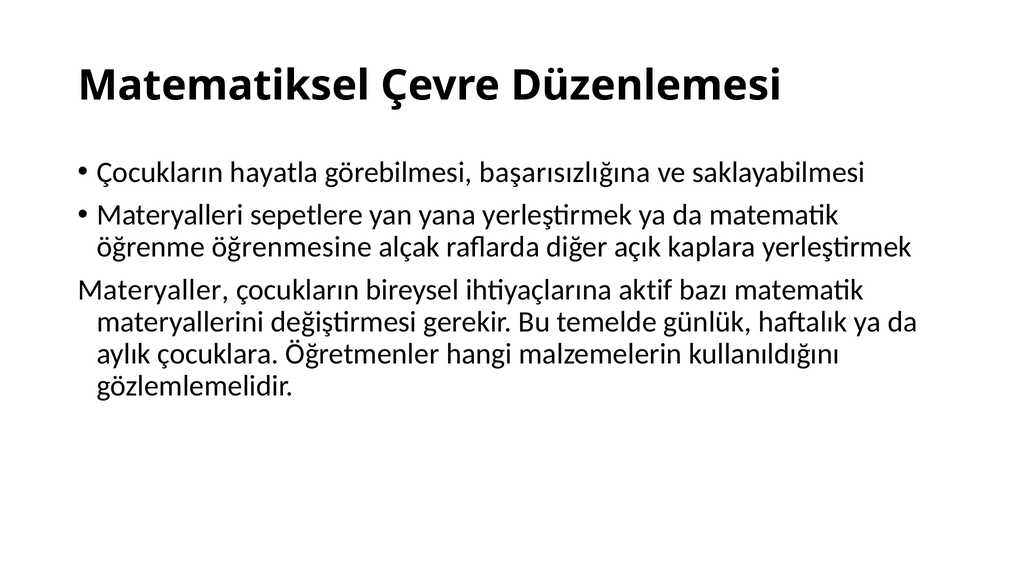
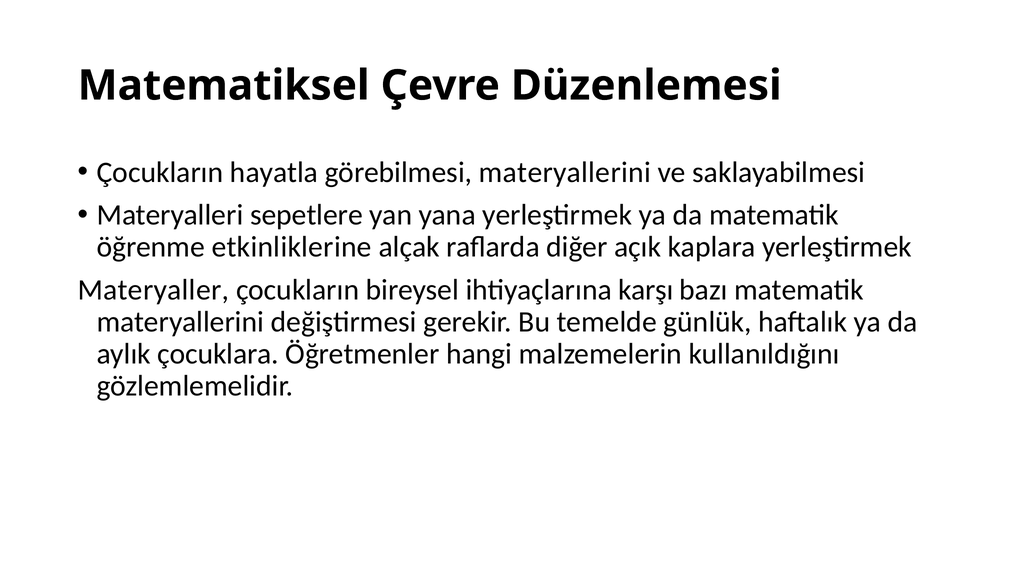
görebilmesi başarısızlığına: başarısızlığına -> materyallerini (565, 172)
öğrenmesine: öğrenmesine -> etkinliklerine (292, 247)
aktif: aktif -> karşı (646, 290)
